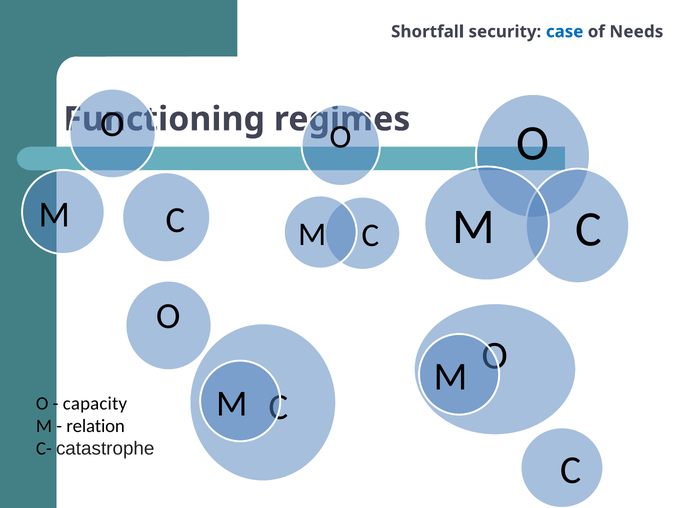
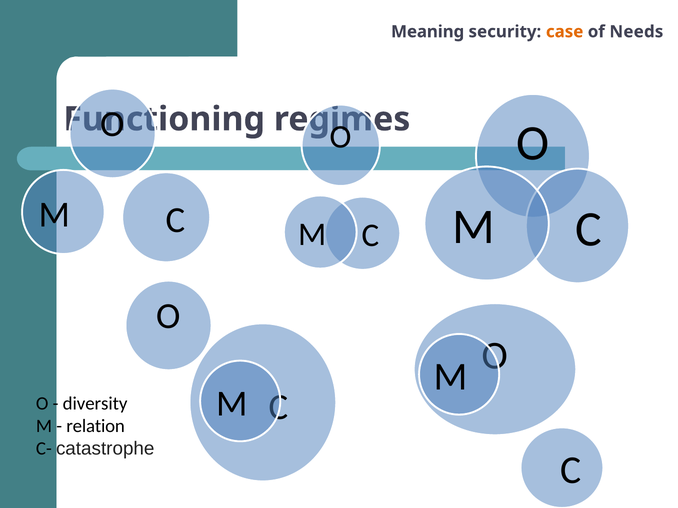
Shortfall: Shortfall -> Meaning (428, 32)
case colour: blue -> orange (565, 32)
capacity: capacity -> diversity (95, 404)
